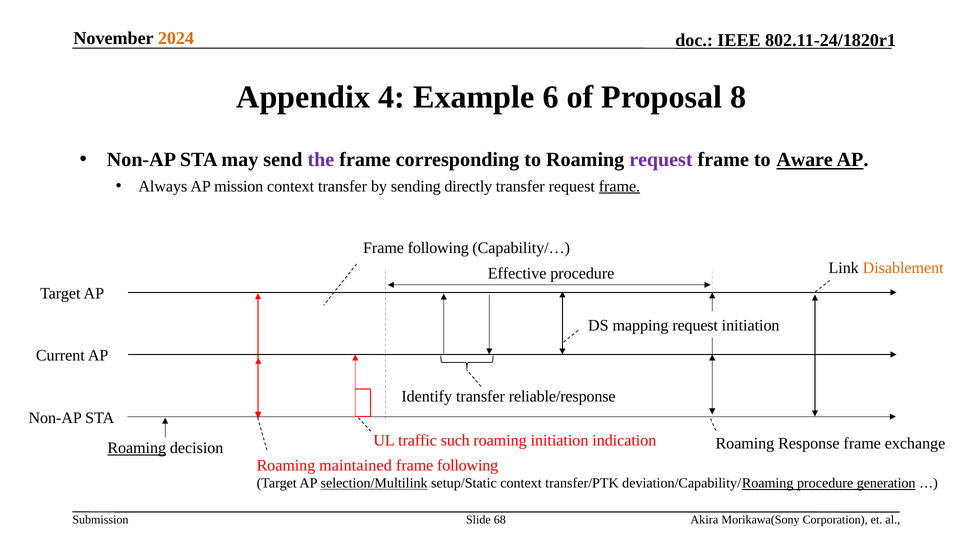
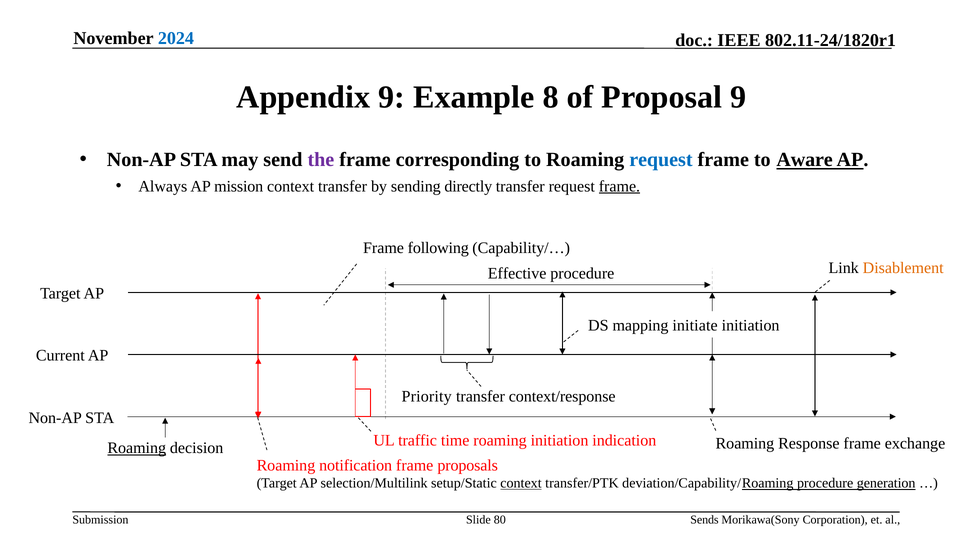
2024 colour: orange -> blue (176, 38)
Appendix 4: 4 -> 9 (392, 97)
6: 6 -> 8 (551, 97)
Proposal 8: 8 -> 9 (738, 97)
request colour: purple -> blue (661, 160)
mapping request: request -> initiate (695, 326)
Identify: Identify -> Priority (427, 397)
reliable/response: reliable/response -> context/response (562, 397)
such: such -> time (455, 441)
maintained: maintained -> notification (356, 466)
following: following -> proposals (468, 466)
selection/Multilink underline: present -> none (374, 483)
context underline: none -> present (521, 483)
68: 68 -> 80 (500, 520)
Akira: Akira -> Sends (704, 520)
